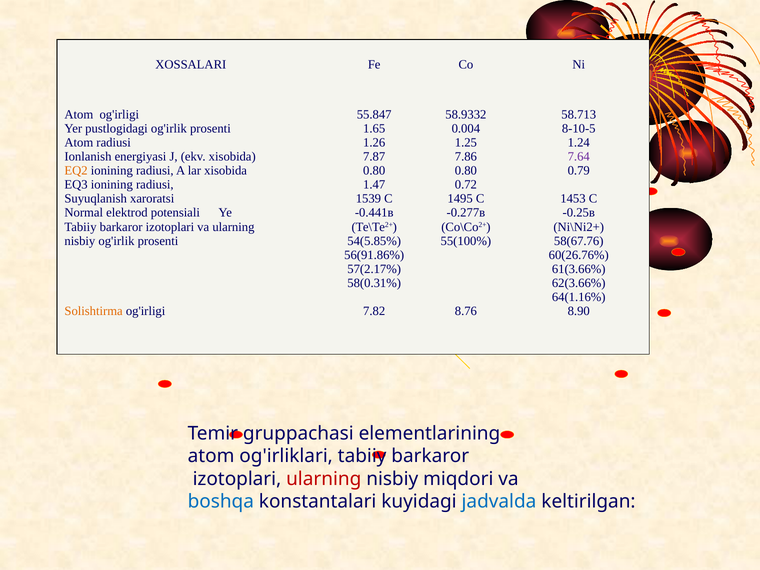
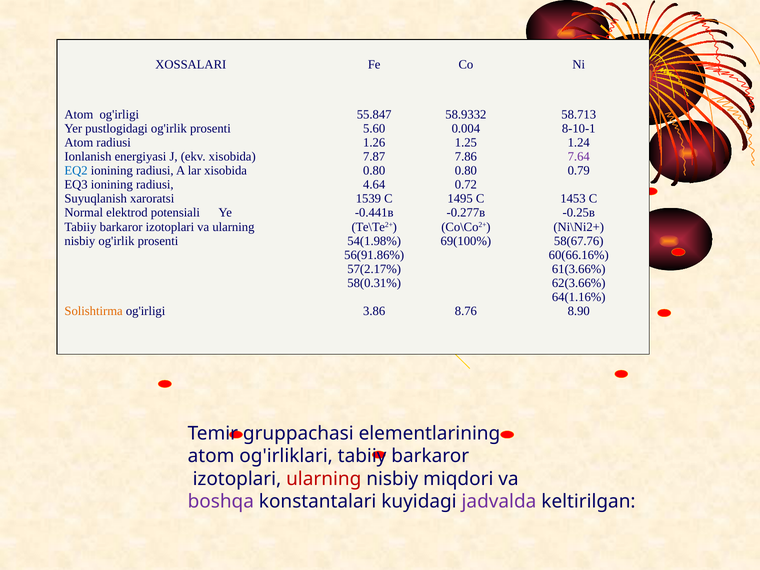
1.65: 1.65 -> 5.60 (374, 128)
8-10-5: 8-10-5 -> 8-10-1 (579, 128)
EQ2 colour: orange -> blue (76, 171)
1.47: 1.47 -> 4.64 (374, 185)
54(5.85%: 54(5.85% -> 54(1.98% (374, 241)
55(100%: 55(100% -> 69(100% (466, 241)
60(26.76%: 60(26.76% -> 60(66.16% (579, 255)
7.82: 7.82 -> 3.86 (374, 311)
boshqa colour: blue -> purple (221, 502)
jadvalda colour: blue -> purple (499, 502)
